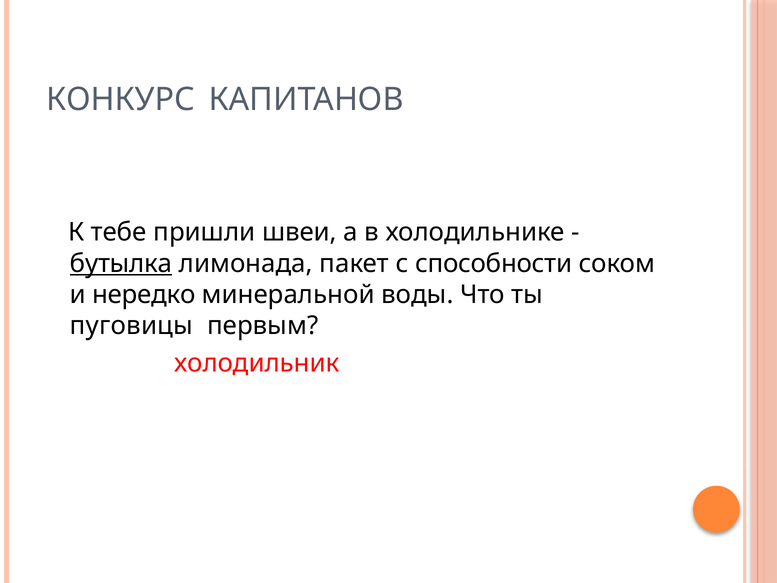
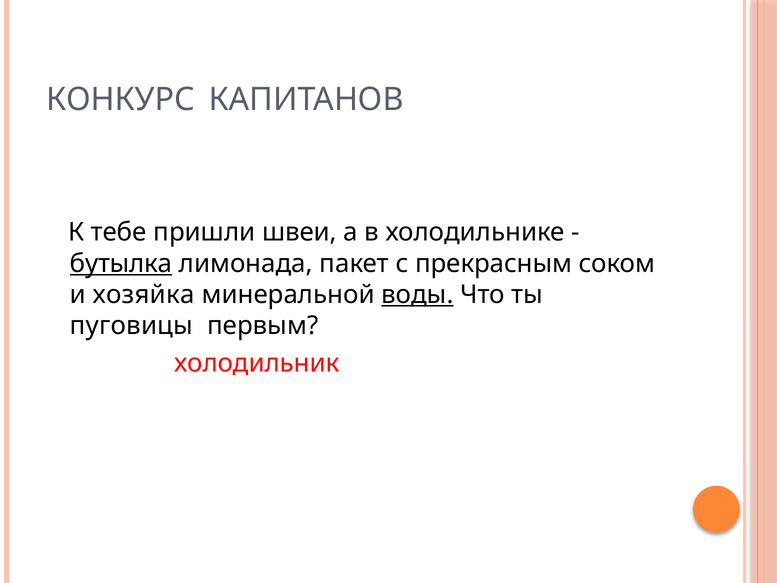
способности: способности -> прекрасным (494, 263)
нередко: нередко -> хозяйка (144, 294)
воды underline: none -> present (417, 294)
